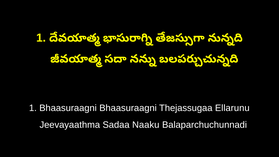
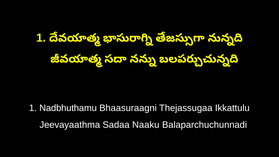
1 Bhaasuraagni: Bhaasuraagni -> Nadbhuthamu (68, 108)
Ellarunu: Ellarunu -> Ikkattulu (232, 108)
